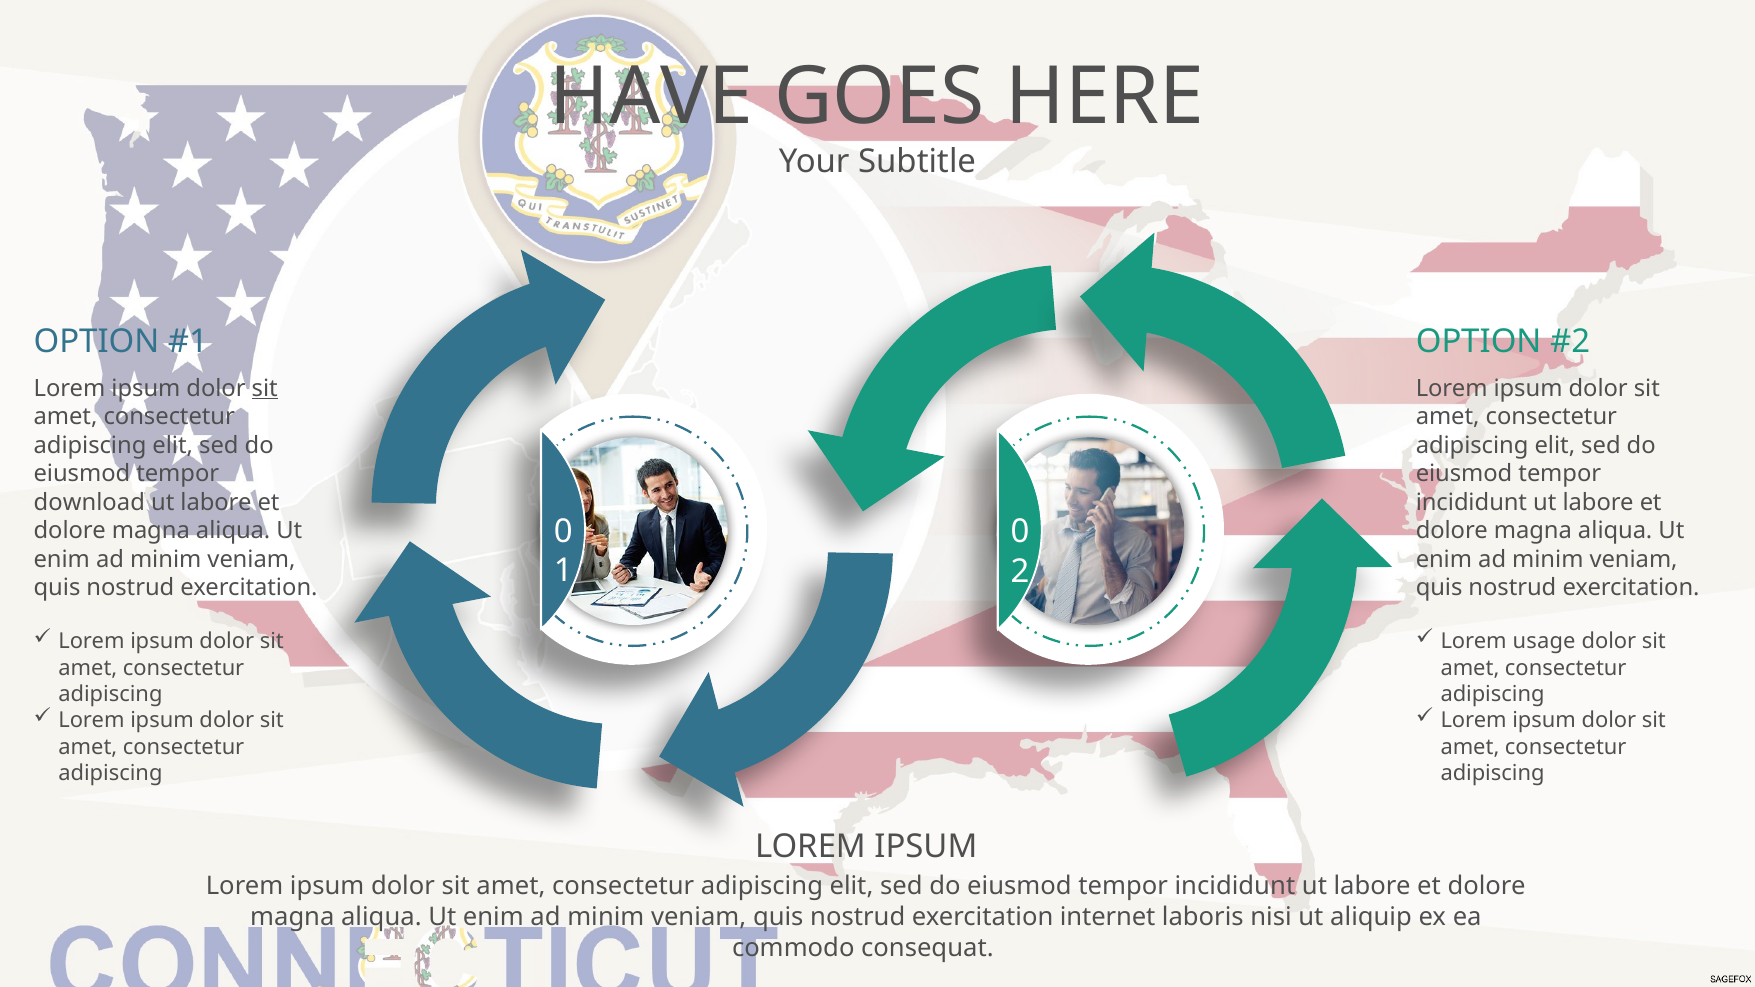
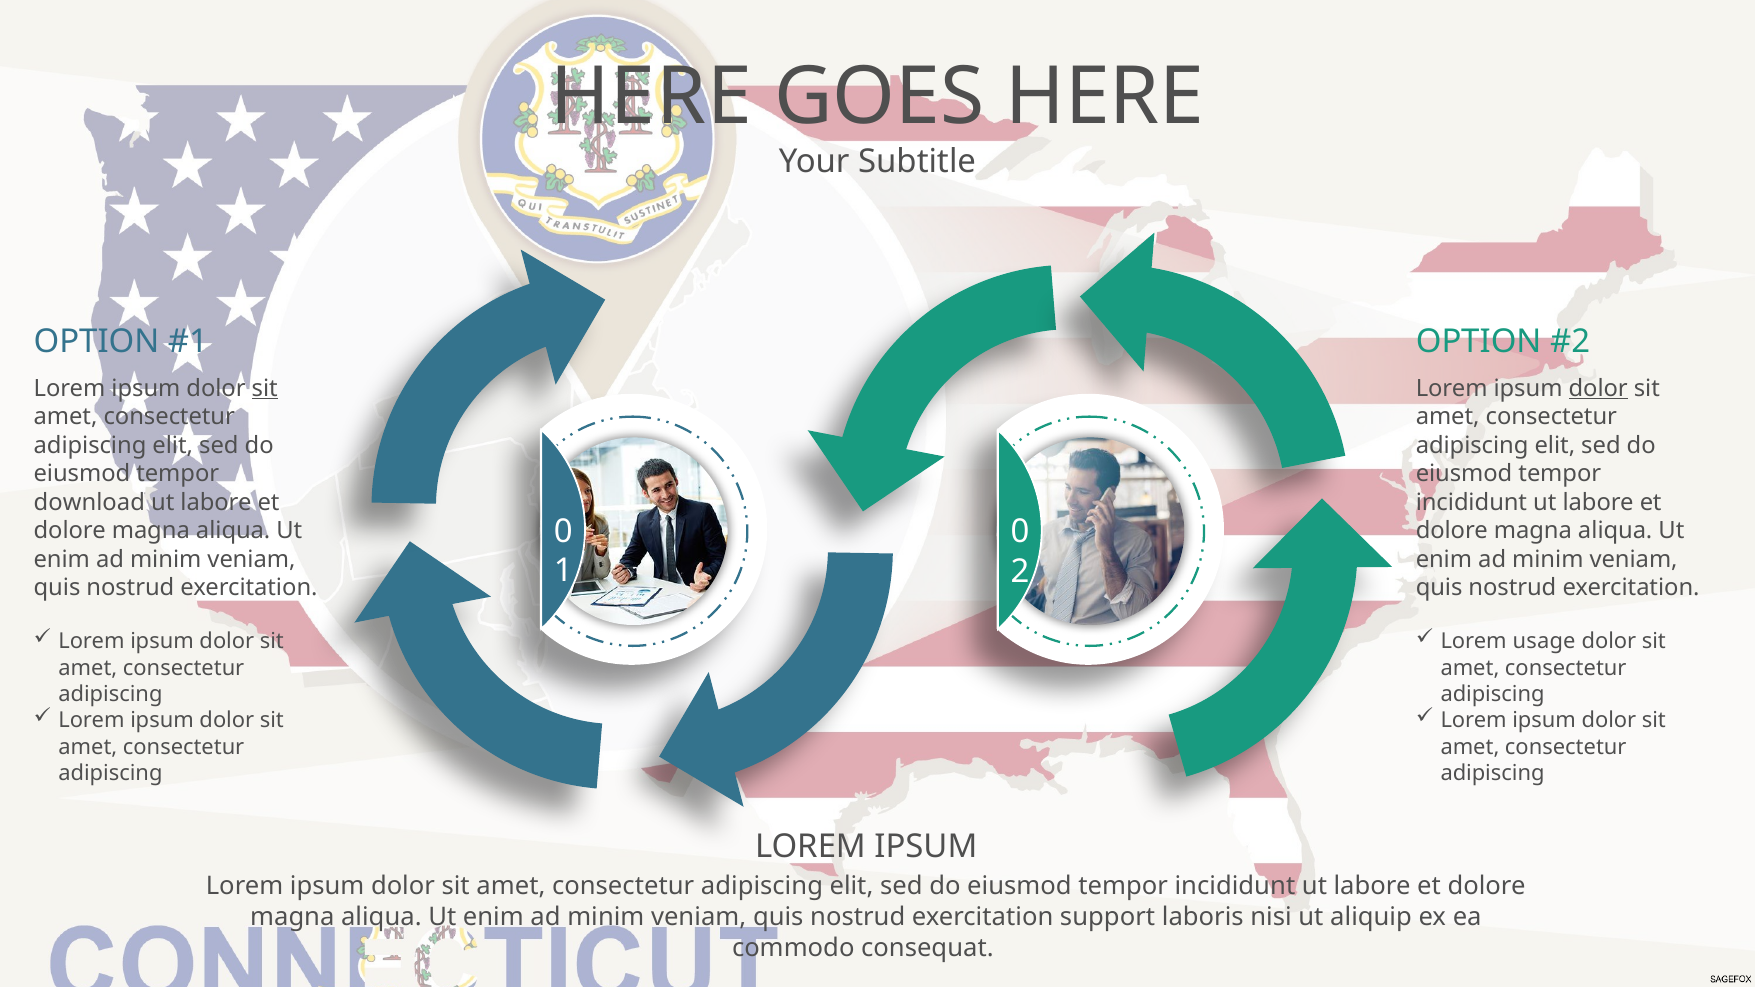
HAVE: HAVE -> HERE (651, 97)
dolor underline: none -> present (1598, 388)
internet: internet -> support (1108, 917)
